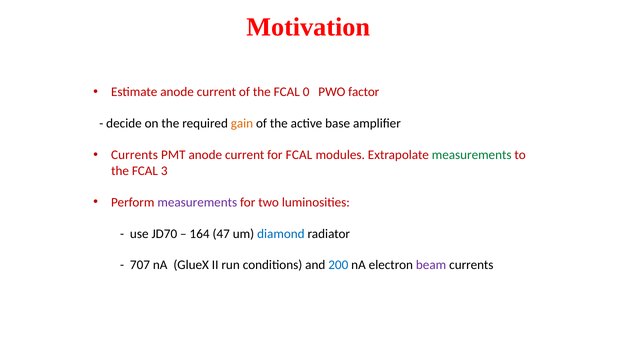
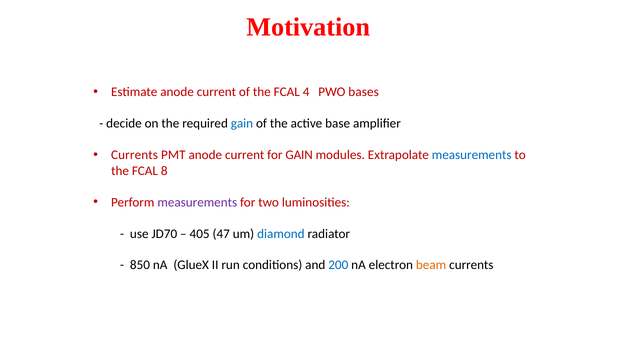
0: 0 -> 4 (306, 92)
factor: factor -> bases (364, 92)
gain colour: orange -> blue (242, 124)
for FCAL: FCAL -> GAIN (299, 155)
measurements colour: green -> blue (472, 155)
3: 3 -> 8 (164, 171)
164: 164 -> 405 (200, 234)
707: 707 -> 850 (140, 265)
beam colour: purple -> orange (431, 265)
